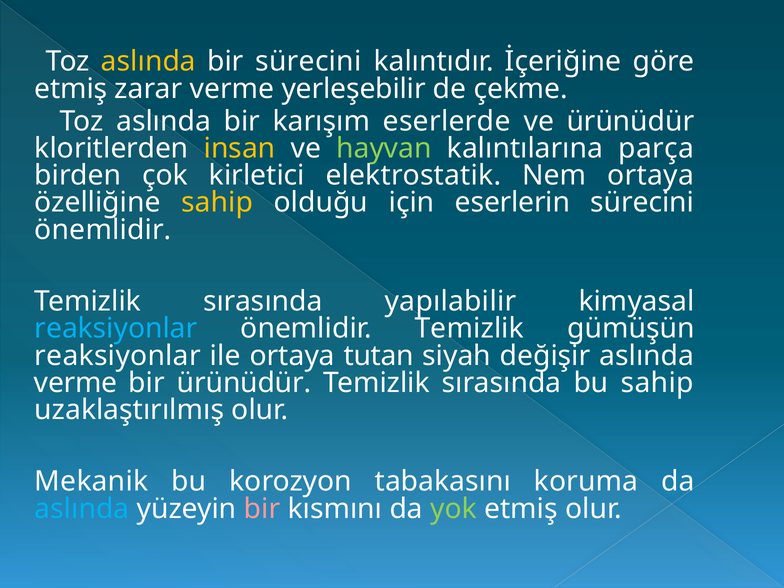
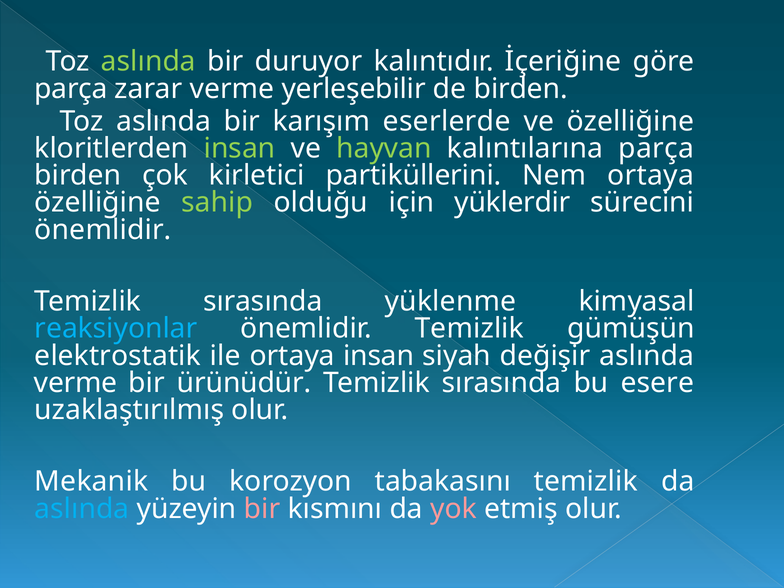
aslında colour: yellow -> light green (148, 62)
bir sürecini: sürecini -> duruyor (309, 62)
etmiş: etmiş -> parça (71, 89)
de çekme: çekme -> birden (521, 89)
ve ürünüdür: ürünüdür -> özelliğine (630, 121)
insan colour: yellow -> light green (240, 148)
elektrostatik: elektrostatik -> partiküllerini (414, 175)
sahip colour: yellow -> light green (217, 203)
eserlerin: eserlerin -> yüklerdir (513, 203)
yapılabilir: yapılabilir -> yüklenme (451, 301)
reaksiyonlar: reaksiyonlar -> elektrostatik (118, 356)
ortaya tutan: tutan -> insan (379, 356)
bu sahip: sahip -> esere (657, 383)
tabakasını koruma: koruma -> temizlik (586, 482)
yok colour: light green -> pink (454, 509)
